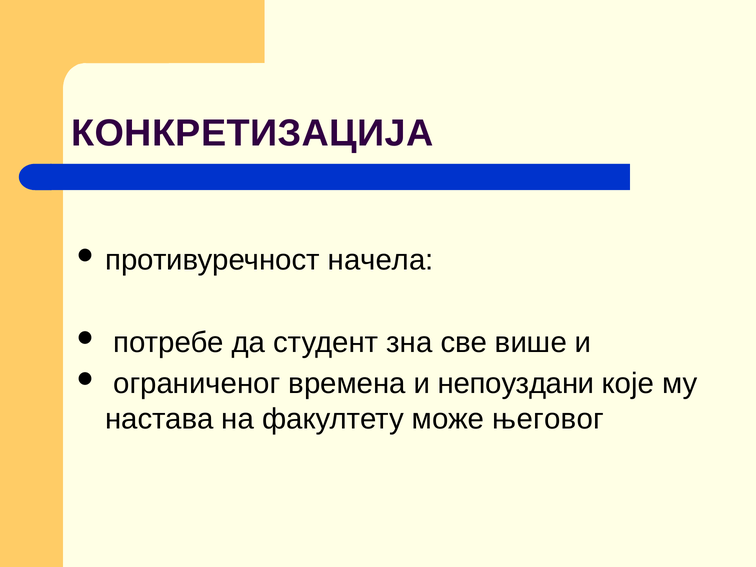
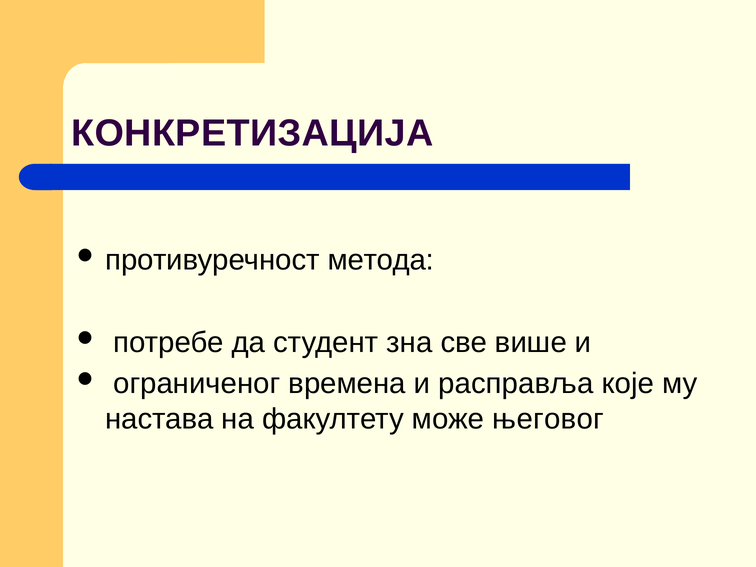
начела: начела -> метода (381, 260)
непоуздани: непоуздани -> расправља (516, 384)
